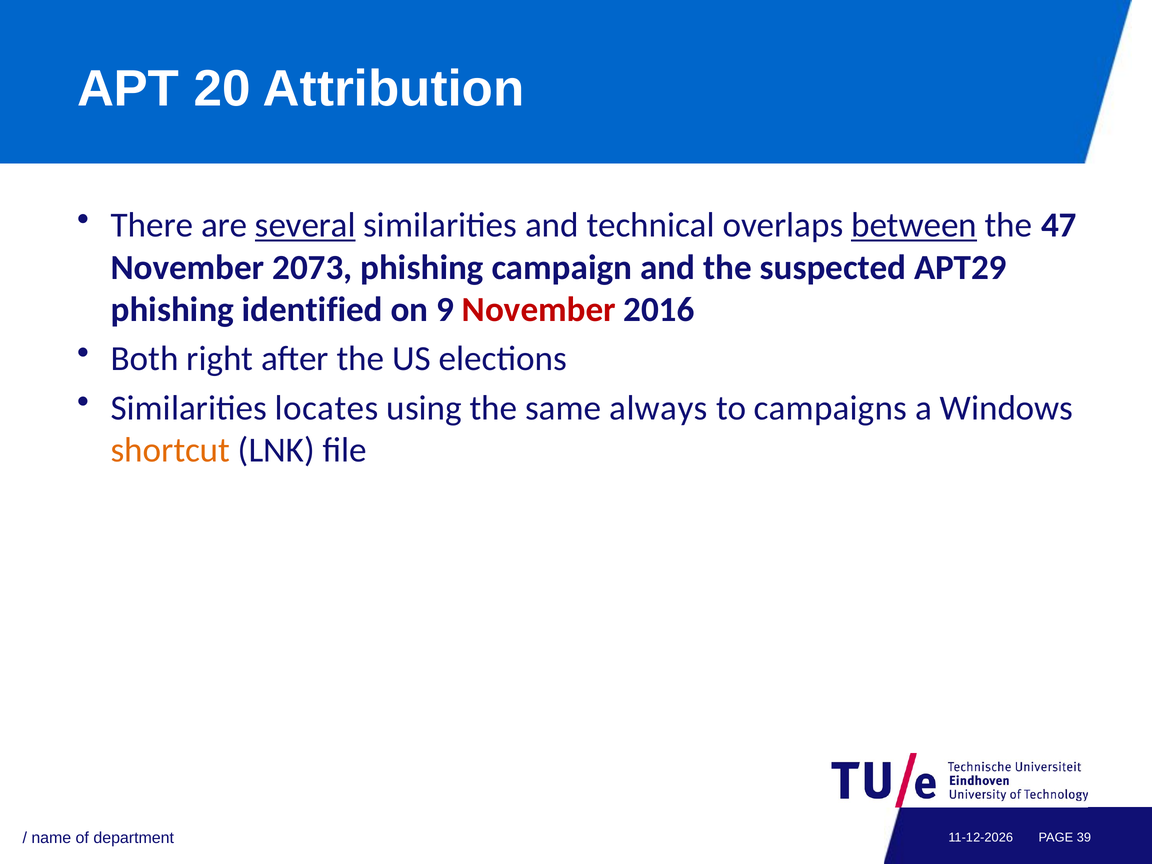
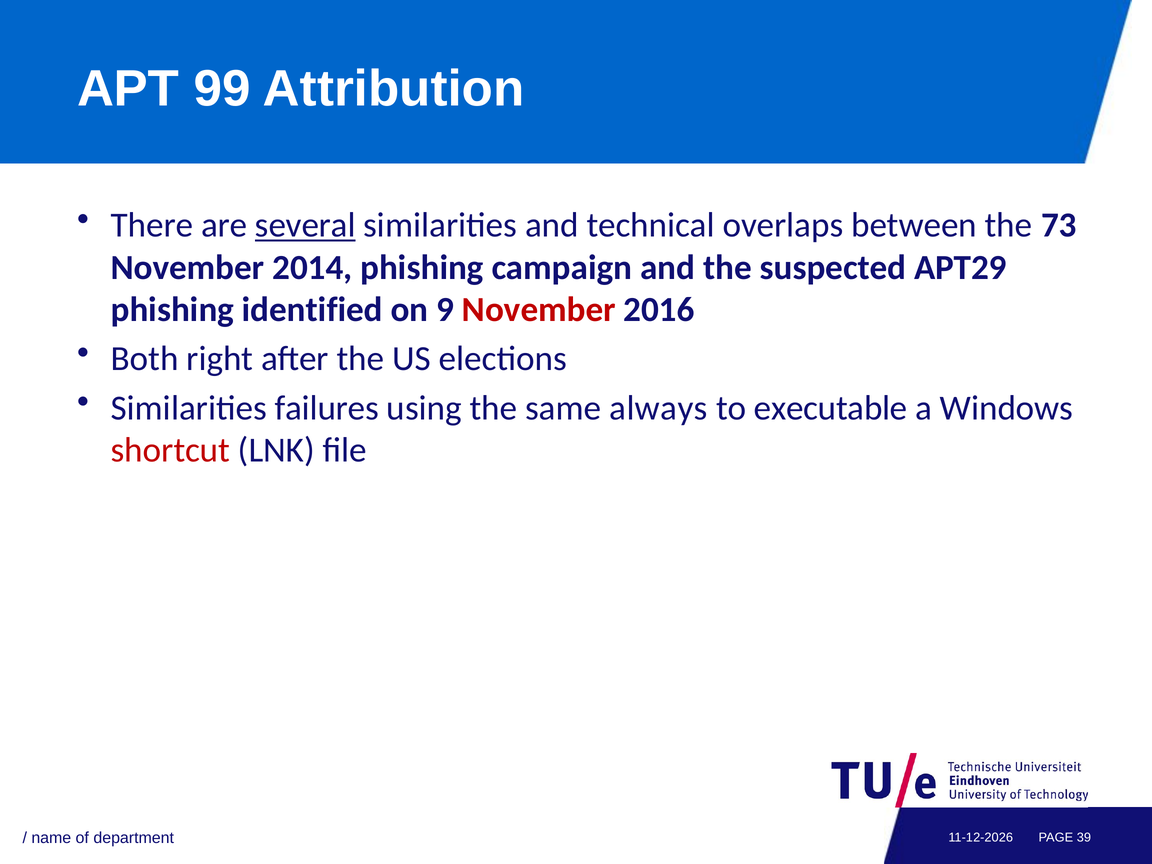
20: 20 -> 99 (222, 89)
between underline: present -> none (914, 225)
47: 47 -> 73 (1059, 225)
2073: 2073 -> 2014 (312, 267)
locates: locates -> failures (327, 408)
campaigns: campaigns -> executable (831, 408)
shortcut colour: orange -> red (170, 450)
